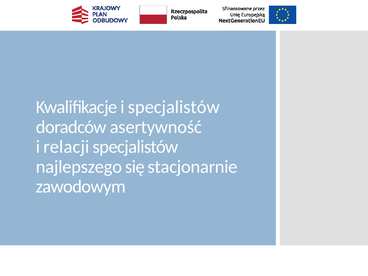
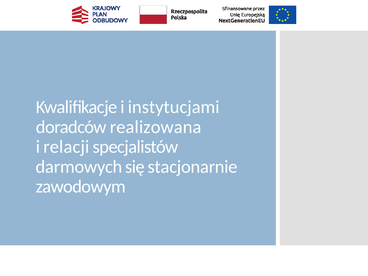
i specjalistów: specjalistów -> instytucjami (174, 107)
asertywność: asertywność -> realizowana (156, 127)
najlepszego: najlepszego -> darmowych (79, 167)
